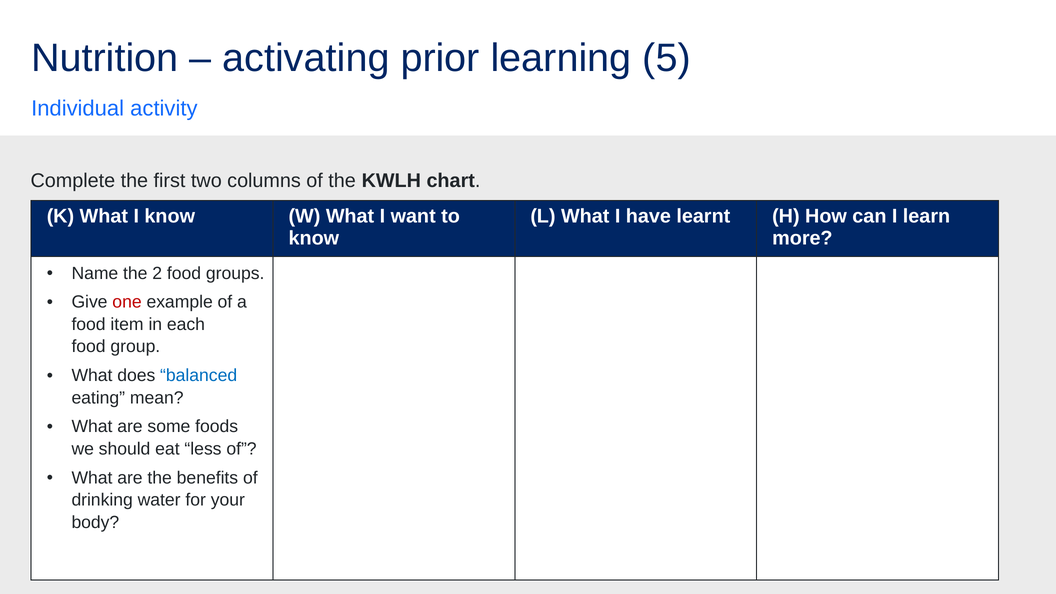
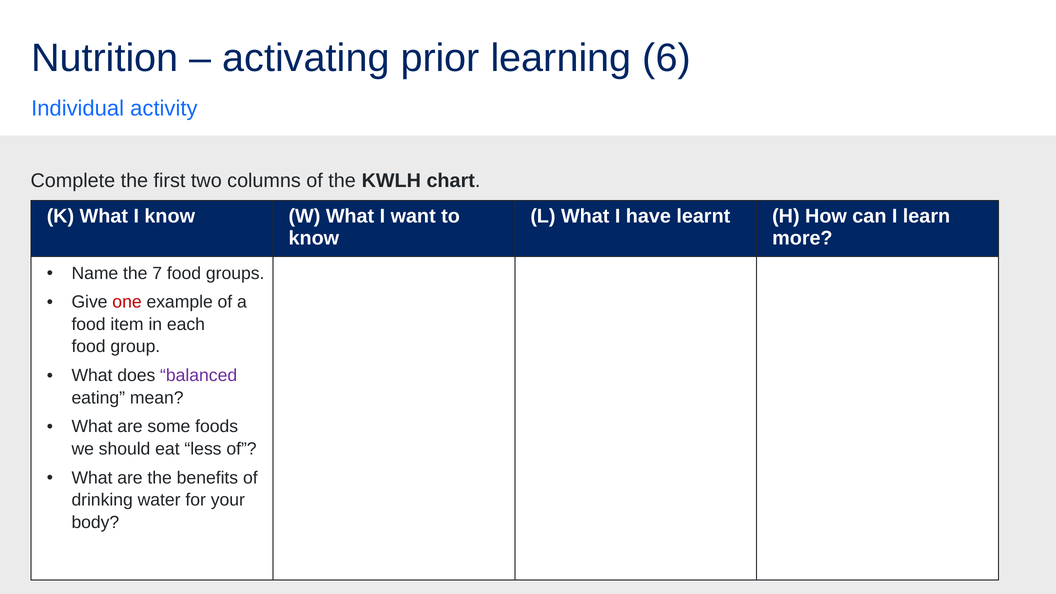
5: 5 -> 6 (667, 58)
2: 2 -> 7 (157, 273)
balanced colour: blue -> purple (199, 375)
